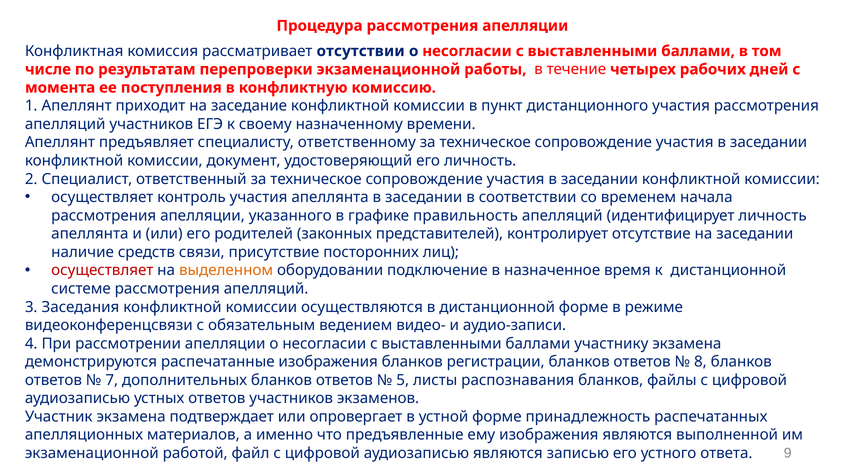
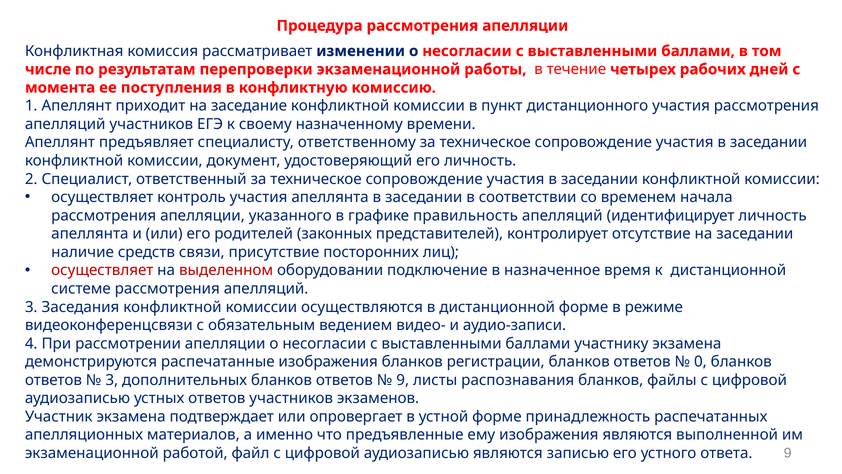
отсутствии: отсутствии -> изменении (361, 51)
выделенном colour: orange -> red (226, 270)
8: 8 -> 0 (700, 362)
7: 7 -> 3 (112, 380)
5: 5 -> 9 (403, 380)
